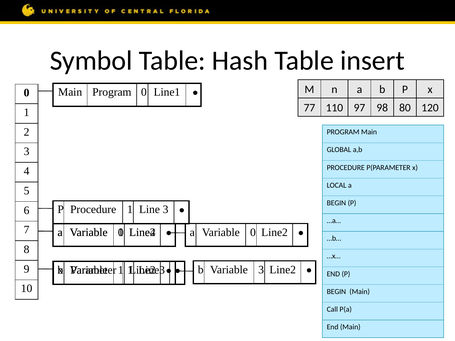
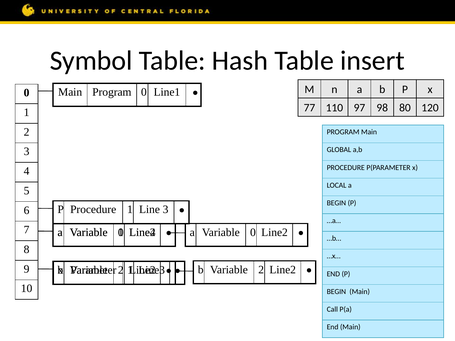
3: 3 -> 2 (261, 270)
1: 1 -> 2 (121, 270)
